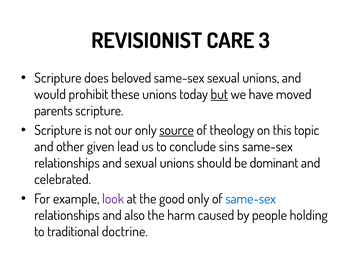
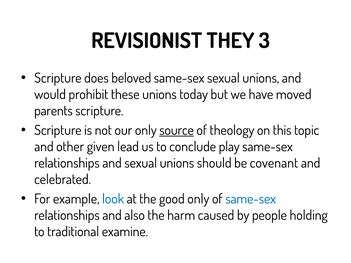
CARE: CARE -> THEY (230, 41)
but underline: present -> none (219, 95)
sins: sins -> play (229, 147)
dominant: dominant -> covenant (274, 163)
look colour: purple -> blue (113, 199)
doctrine: doctrine -> examine (125, 232)
